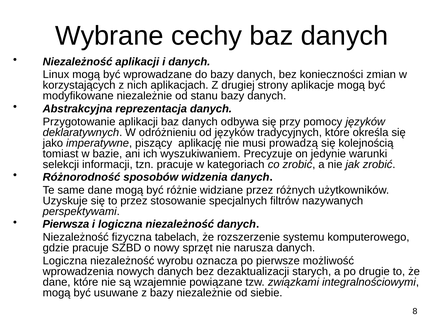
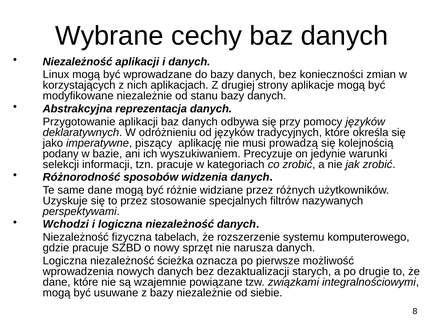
tomiast: tomiast -> podany (61, 154)
Pierwsza: Pierwsza -> Wchodzi (66, 224)
wyrobu: wyrobu -> ścieżka (175, 261)
